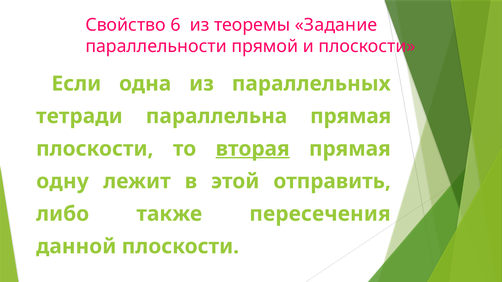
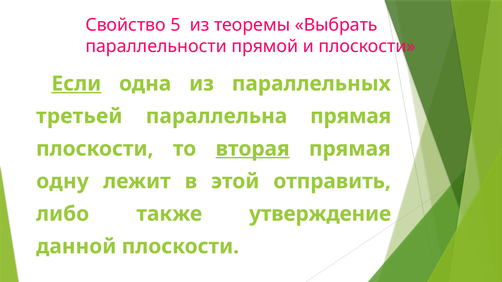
6: 6 -> 5 (175, 25)
Задание: Задание -> Выбрать (336, 25)
Если underline: none -> present (76, 84)
тетради: тетради -> третьей (79, 116)
пересечения: пересечения -> утверждение (320, 214)
